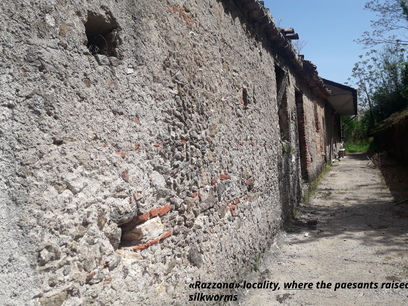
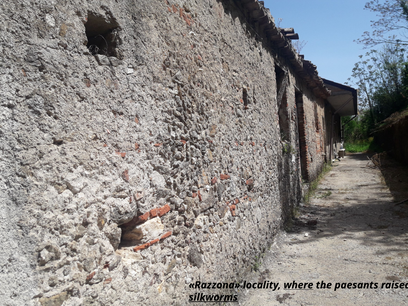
silkworms underline: none -> present (213, 297)
